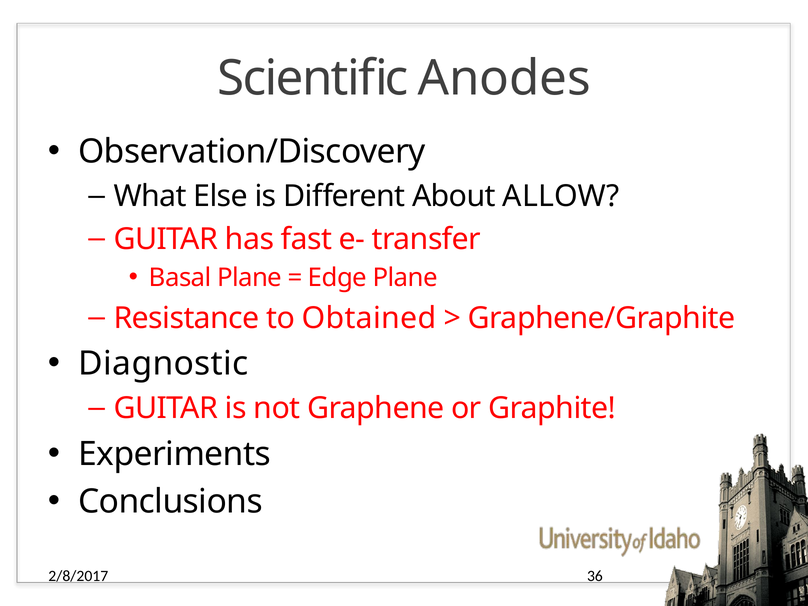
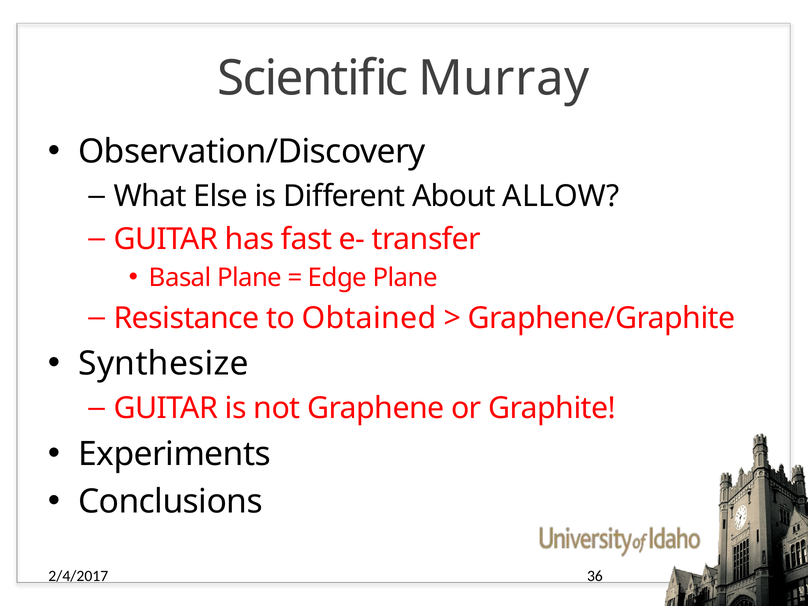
Anodes: Anodes -> Murray (504, 78)
Diagnostic: Diagnostic -> Synthesize (164, 364)
2/8/2017: 2/8/2017 -> 2/4/2017 (78, 576)
